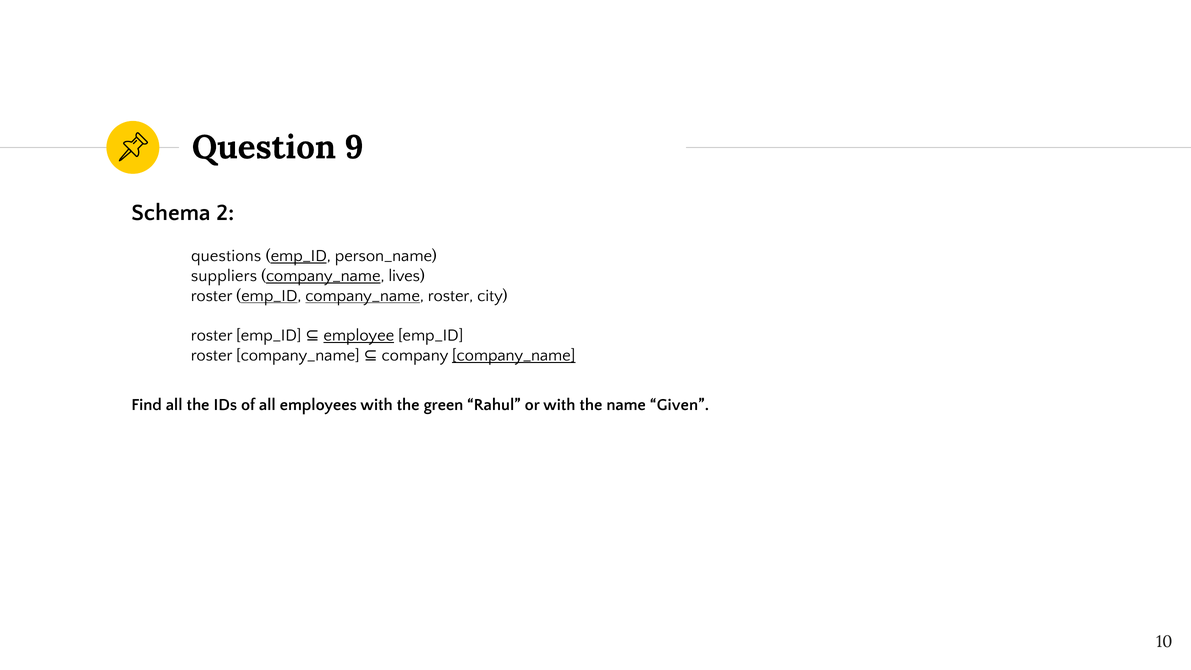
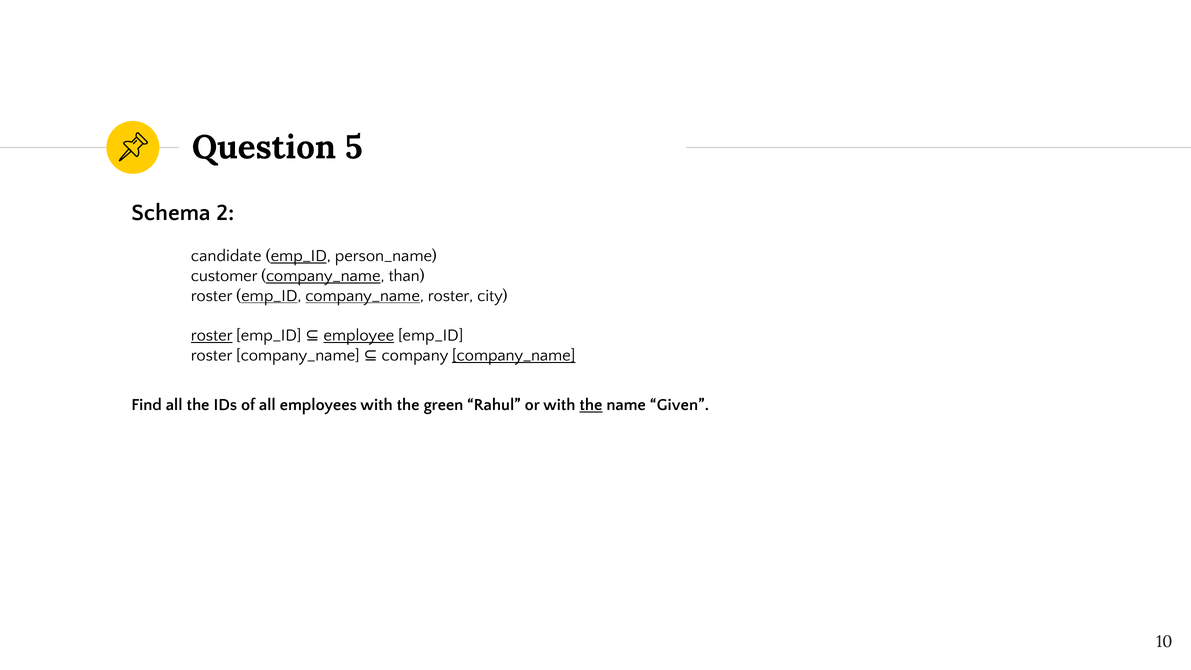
9: 9 -> 5 (354, 147)
questions: questions -> candidate (226, 256)
suppliers: suppliers -> customer (224, 276)
lives: lives -> than (407, 276)
roster underline: none -> present (212, 335)
the underline: none -> present (591, 405)
